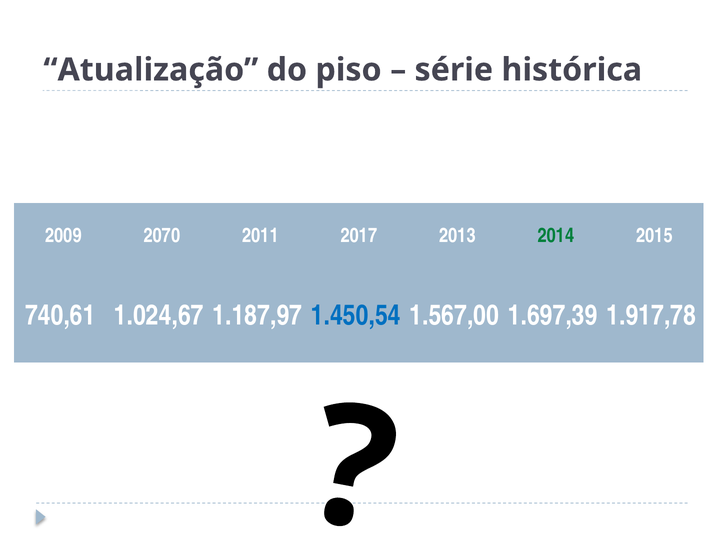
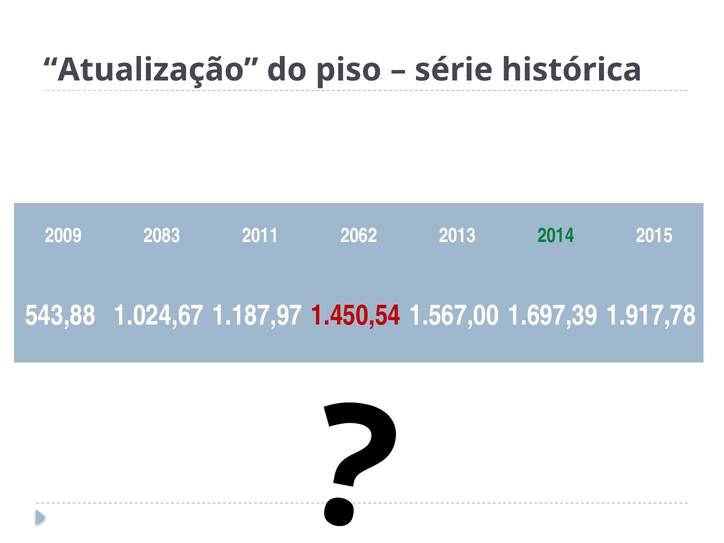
2070: 2070 -> 2083 (162, 235)
2017: 2017 -> 2062 (359, 235)
740,61: 740,61 -> 543,88 (60, 316)
1.450,54 colour: blue -> red (356, 316)
